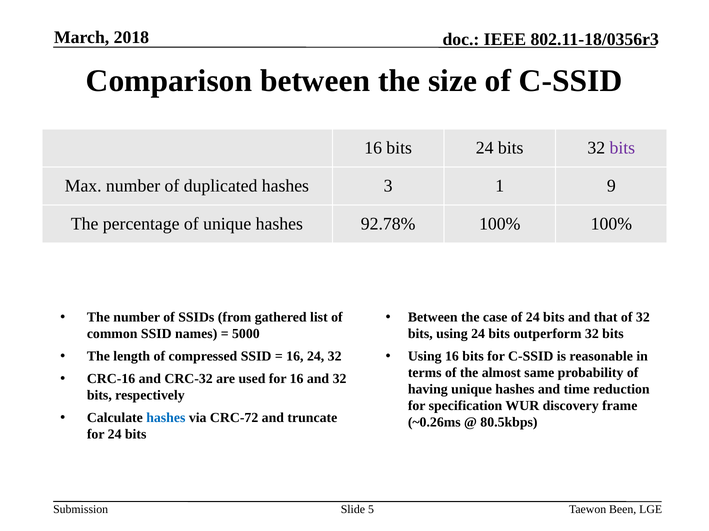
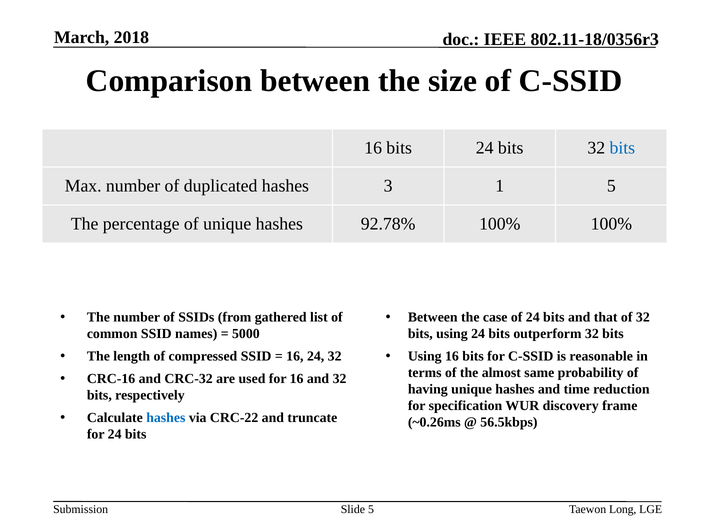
bits colour: purple -> blue (622, 148)
1 9: 9 -> 5 (611, 186)
CRC-72: CRC-72 -> CRC-22 (234, 418)
80.5kbps: 80.5kbps -> 56.5kbps (509, 423)
Been: Been -> Long (623, 510)
